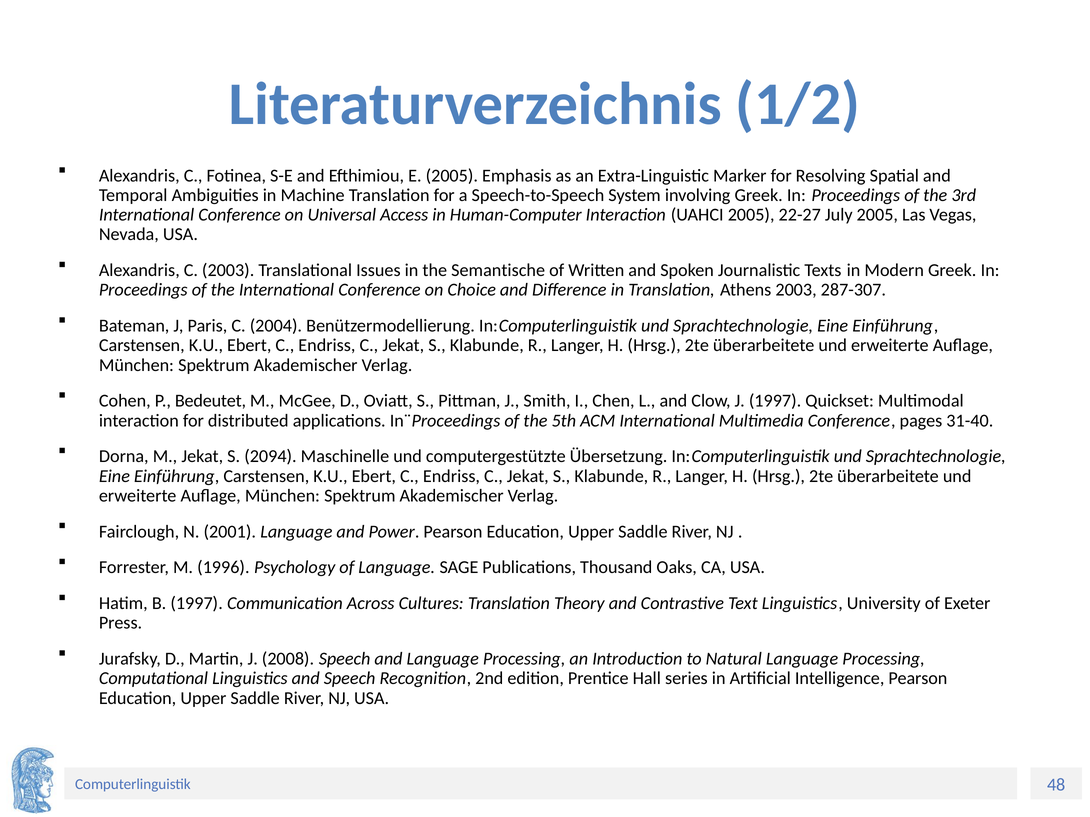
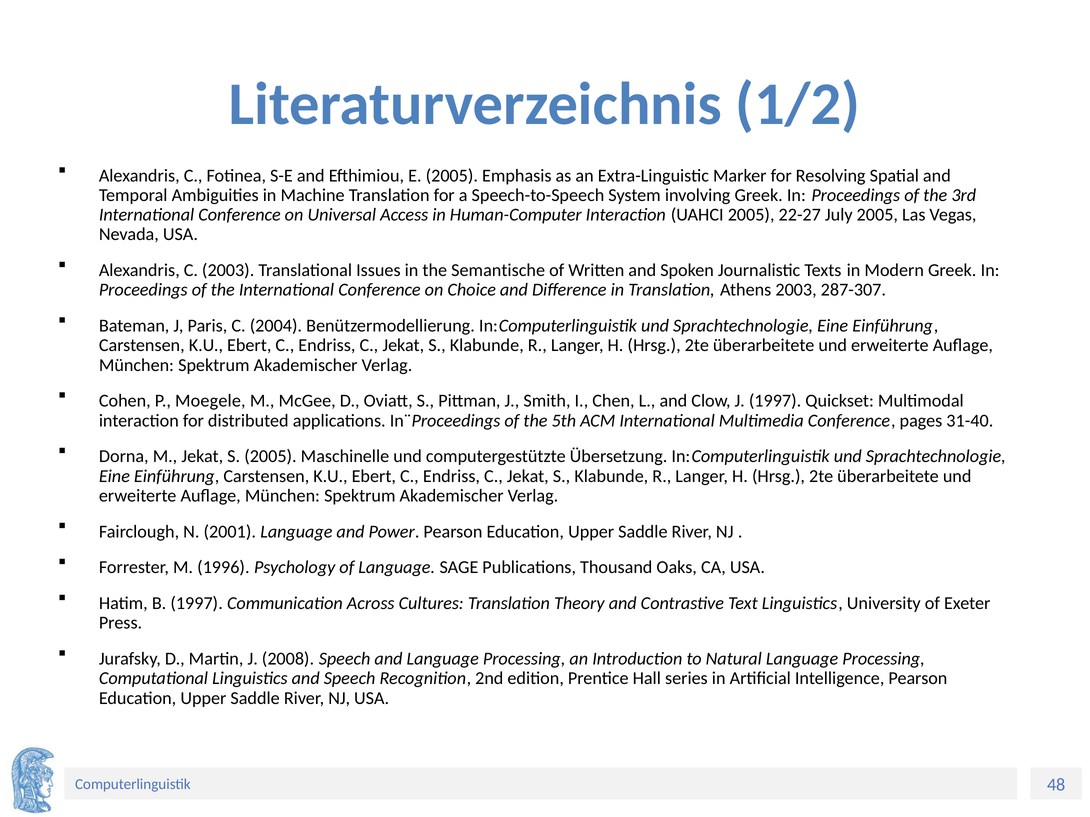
Bedeutet: Bedeutet -> Moegele (210, 401)
S 2094: 2094 -> 2005 (270, 457)
